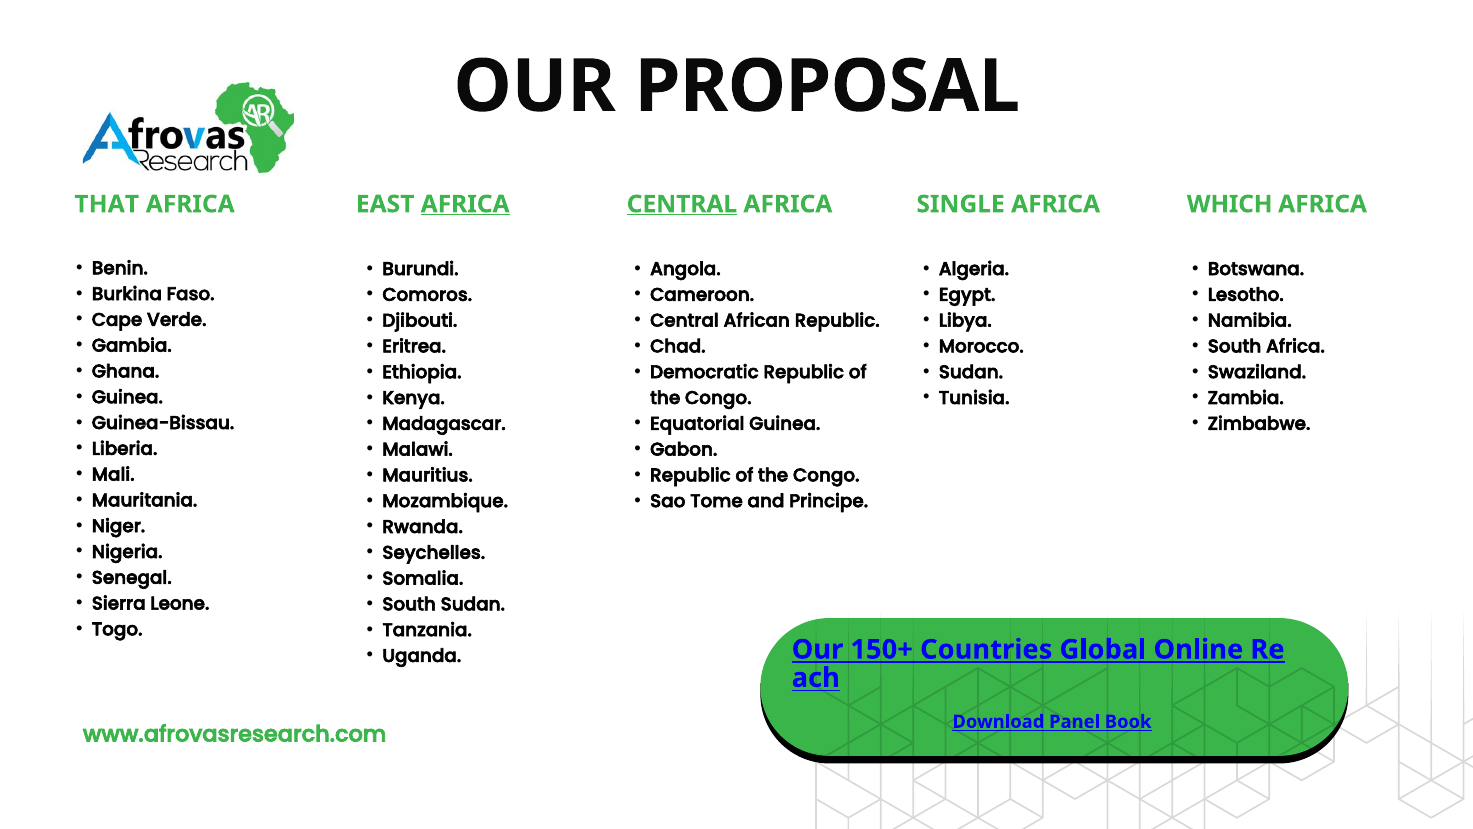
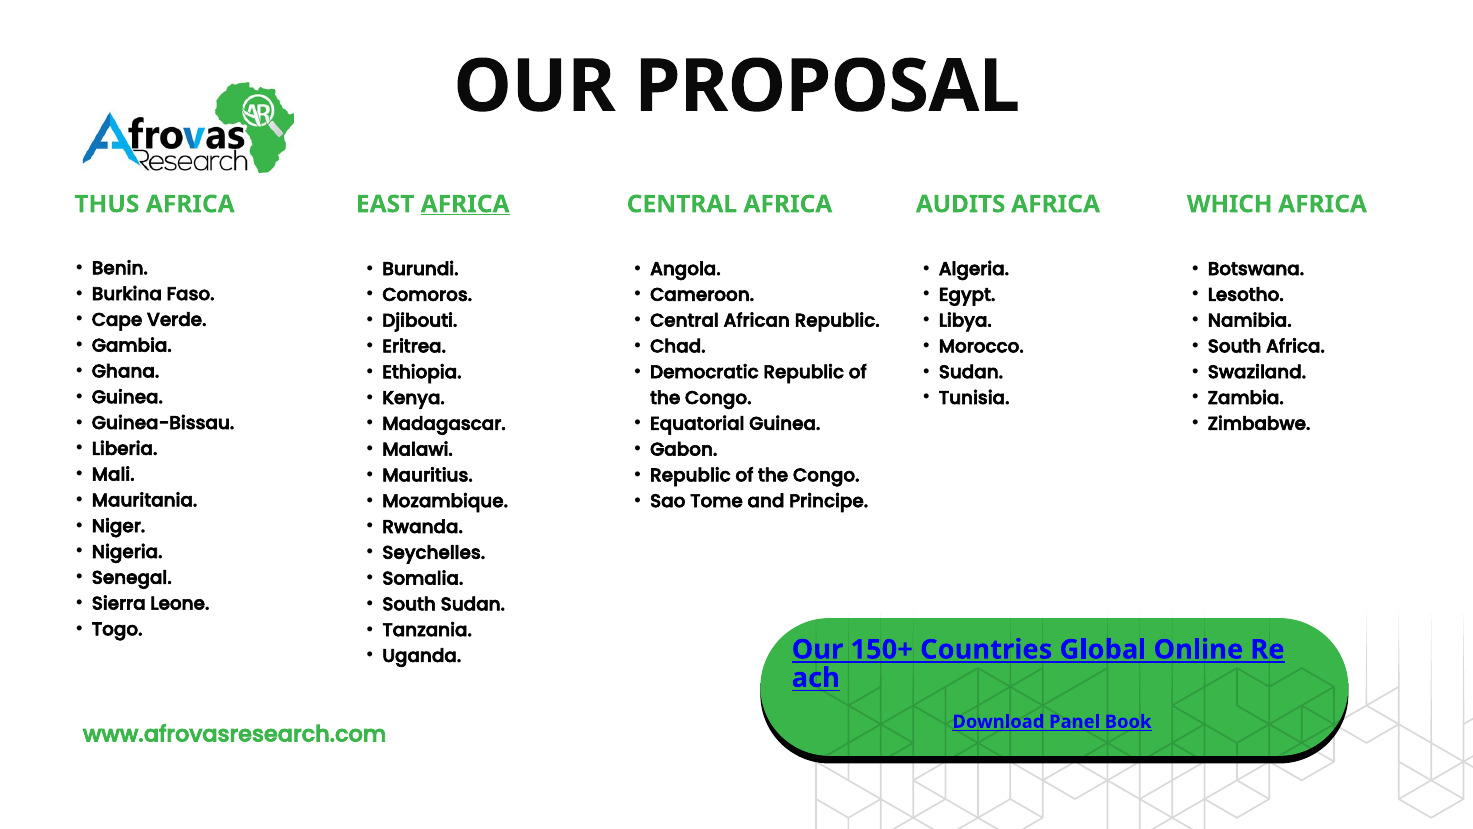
THAT: THAT -> THUS (107, 204)
CENTRAL underline: present -> none (682, 204)
SINGLE: SINGLE -> AUDITS (961, 204)
